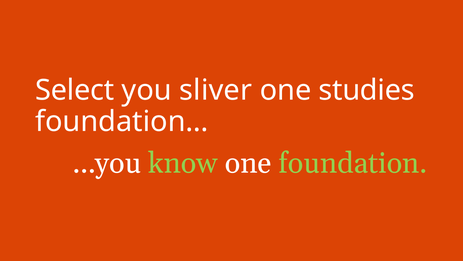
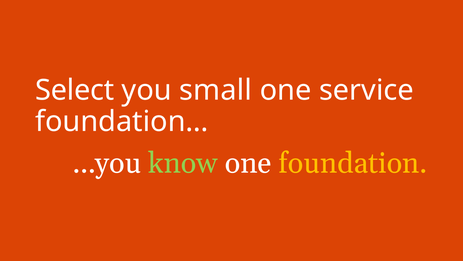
sliver: sliver -> small (216, 90)
studies: studies -> service (366, 90)
foundation colour: light green -> yellow (353, 163)
